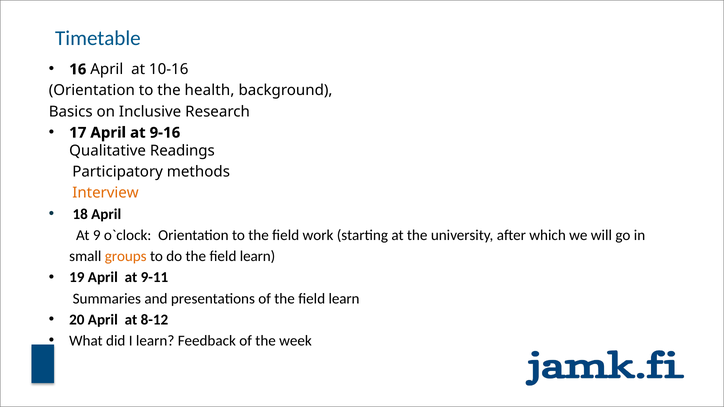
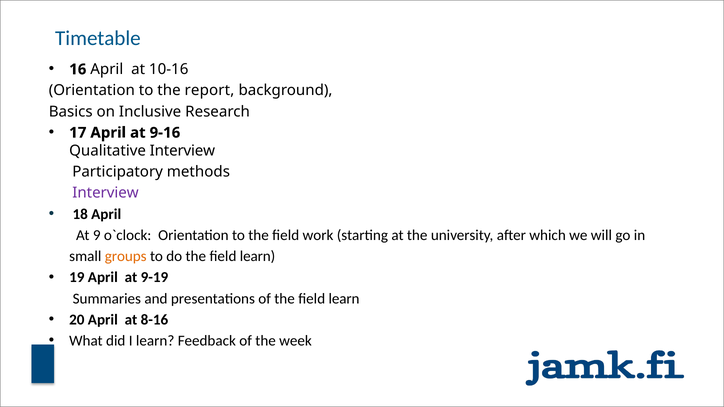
health: health -> report (209, 91)
Qualitative Readings: Readings -> Interview (182, 151)
Interview colour: orange -> purple (106, 193)
9-11: 9-11 -> 9-19 (154, 278)
8-12: 8-12 -> 8-16 (154, 320)
